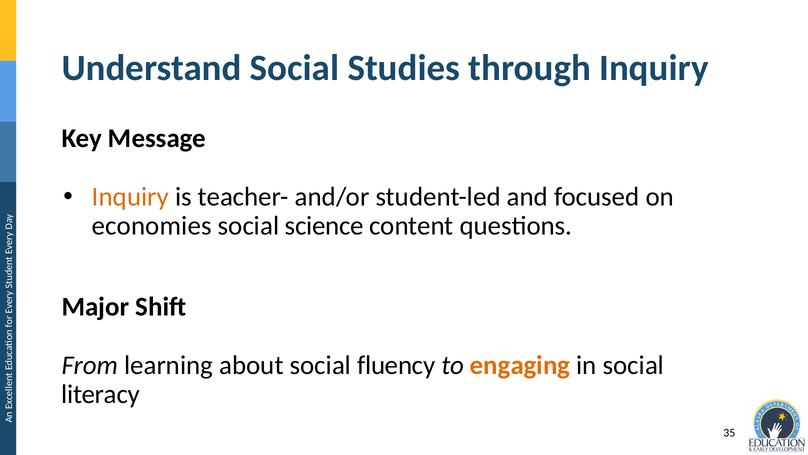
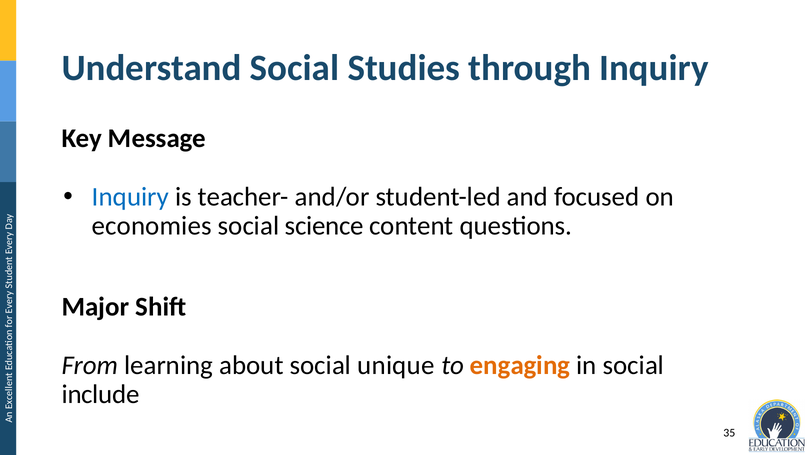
Inquiry colour: orange -> blue (130, 197)
fluency: fluency -> unique (396, 365)
literacy: literacy -> include (101, 394)
